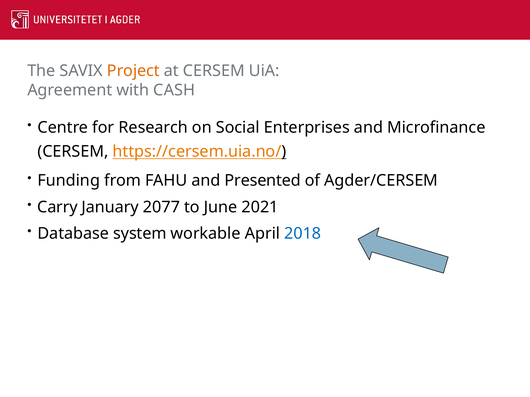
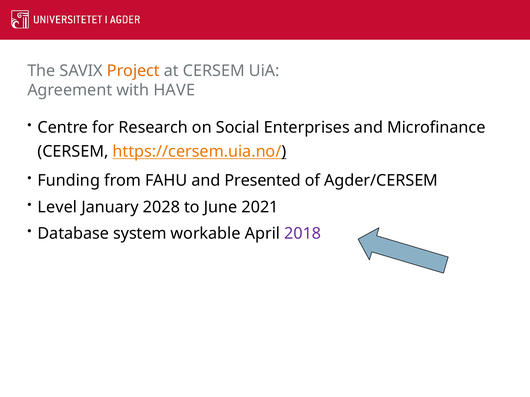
CASH: CASH -> HAVE (174, 90)
Carry: Carry -> Level (57, 207)
2077: 2077 -> 2028 (161, 207)
2018 colour: blue -> purple (303, 234)
